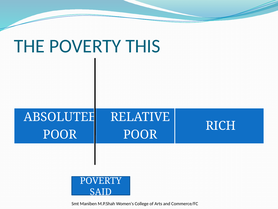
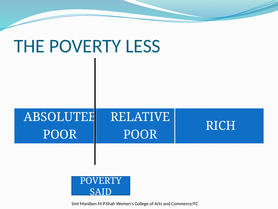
THIS: THIS -> LESS (143, 46)
